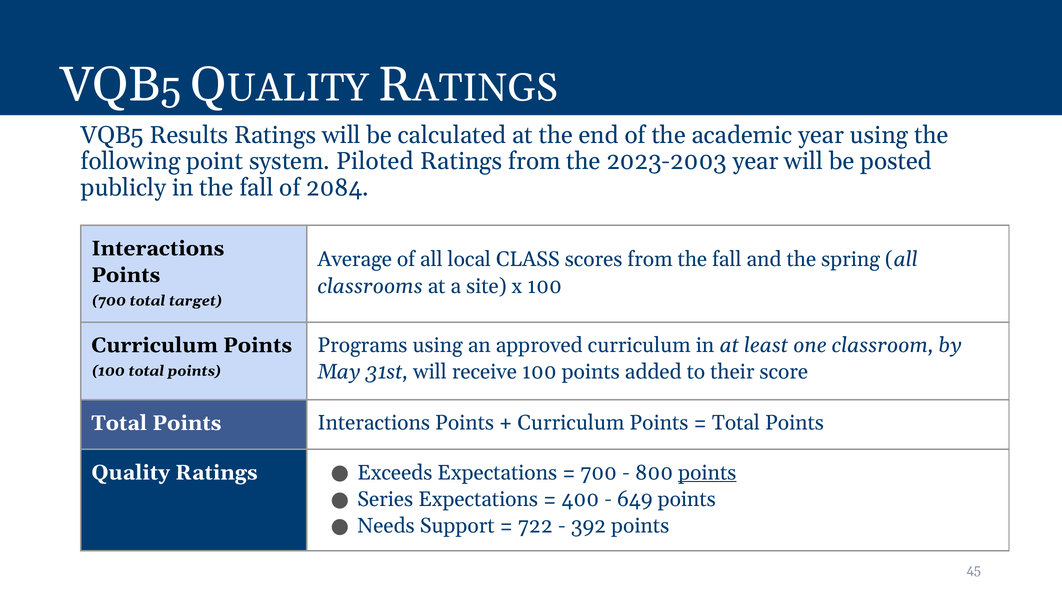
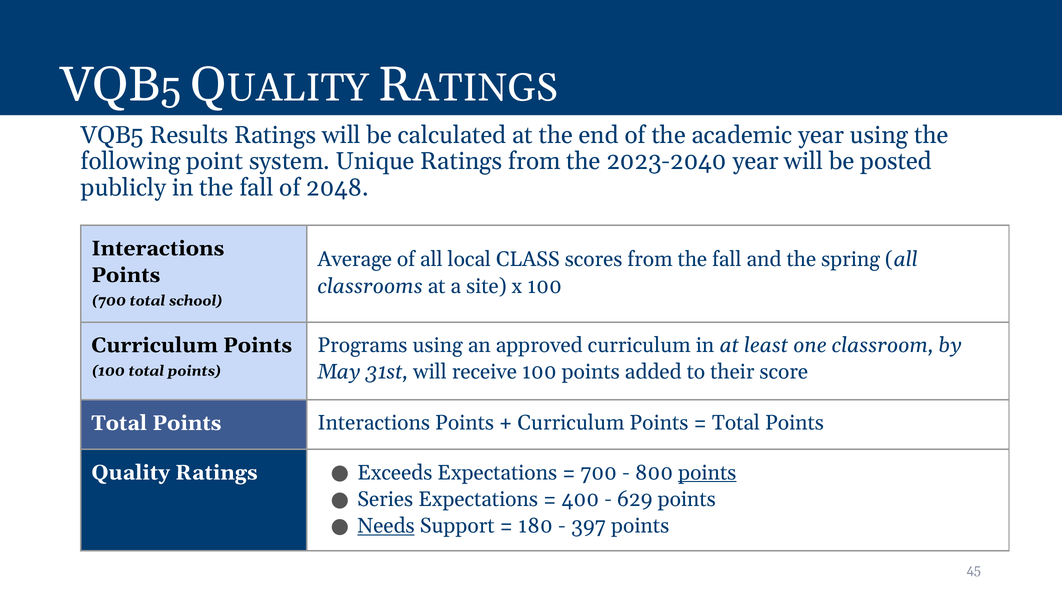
Piloted: Piloted -> Unique (375, 161)
2023-2003: 2023-2003 -> 2023-2040 (667, 161)
2084: 2084 -> 2048 (338, 188)
target: target -> school (196, 301)
649: 649 -> 629 (635, 500)
Needs underline: none -> present (386, 526)
722: 722 -> 180 (535, 526)
392: 392 -> 397 (588, 526)
